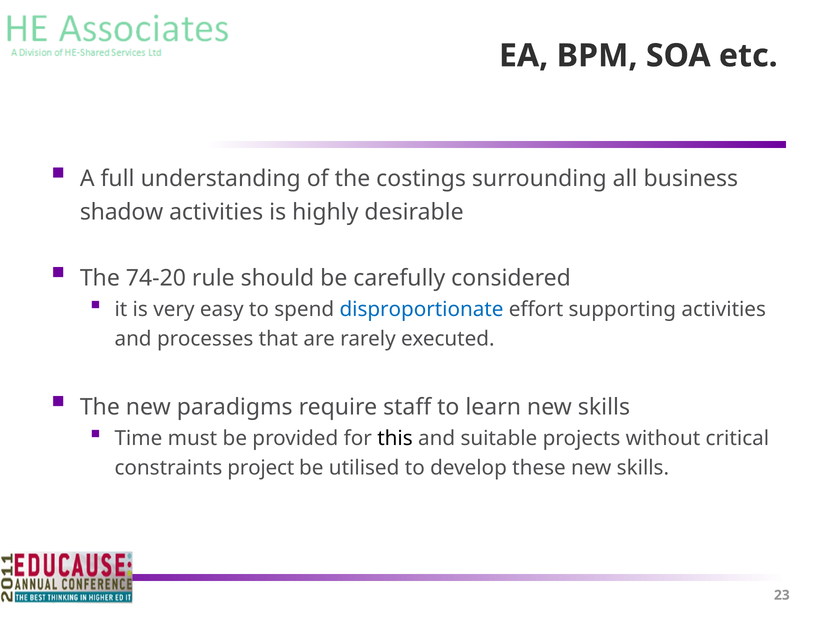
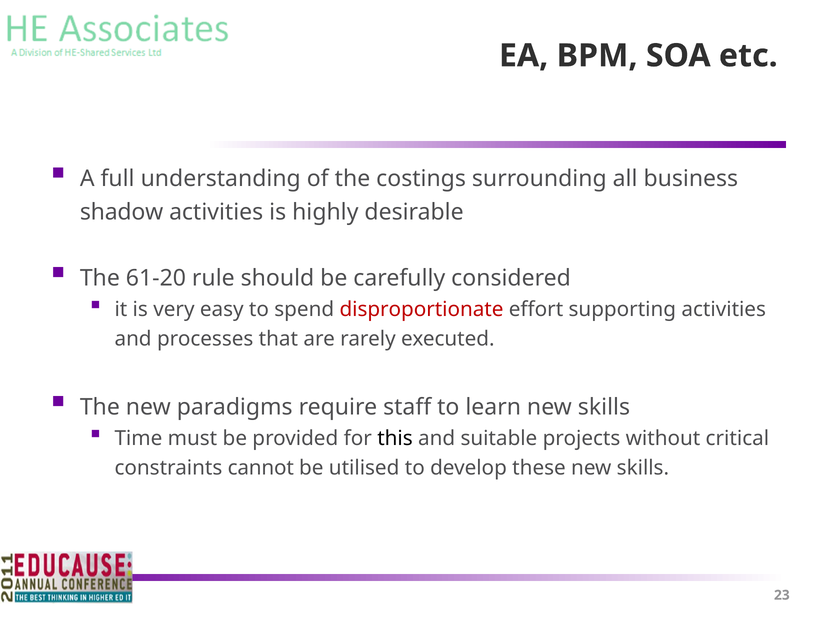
74-20: 74-20 -> 61-20 (156, 278)
disproportionate colour: blue -> red (421, 309)
project: project -> cannot (261, 468)
